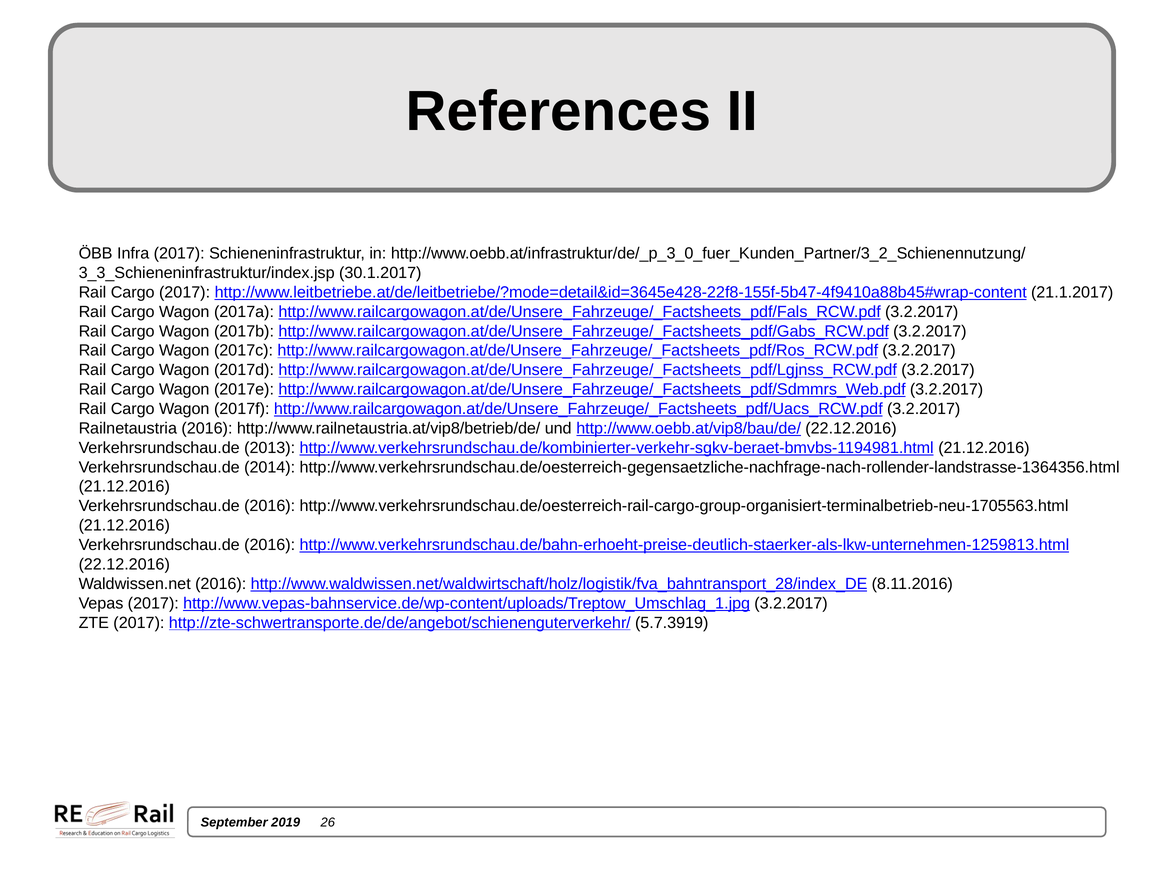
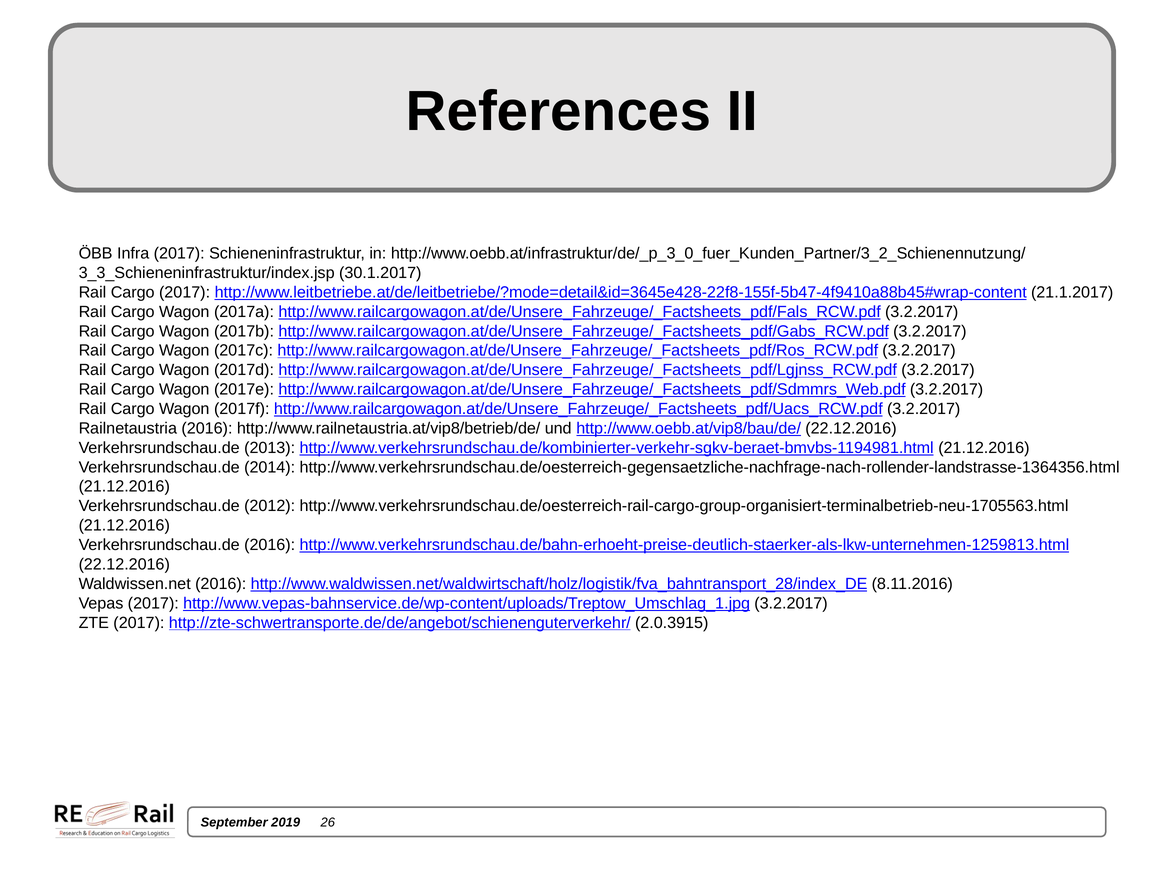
2016: 2016 -> 2012 (270, 506)
5.7.3919: 5.7.3919 -> 2.0.3915 (672, 623)
